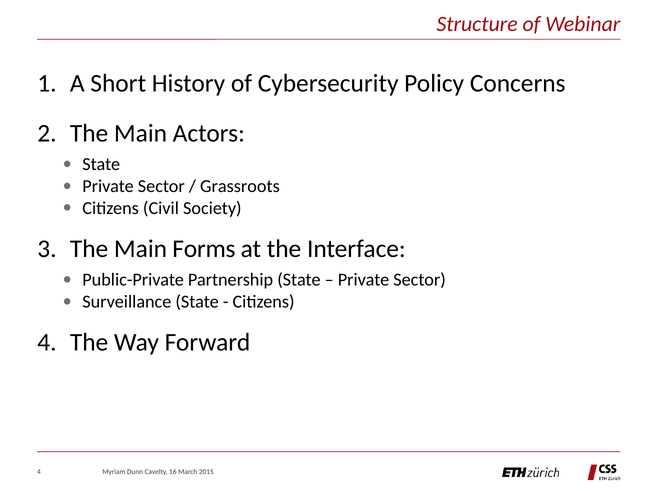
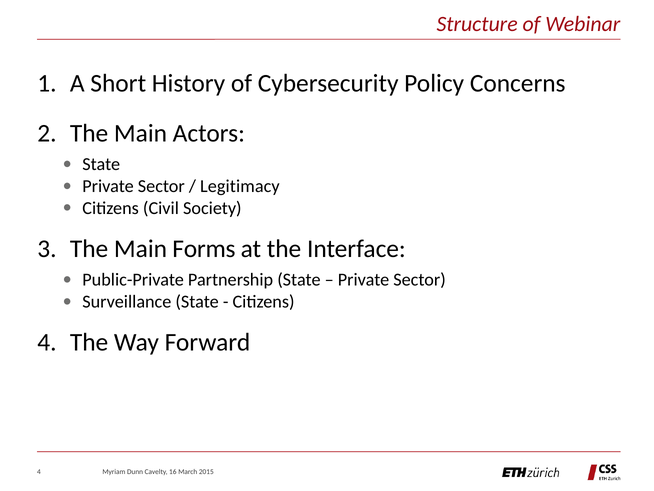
Grassroots: Grassroots -> Legitimacy (240, 186)
